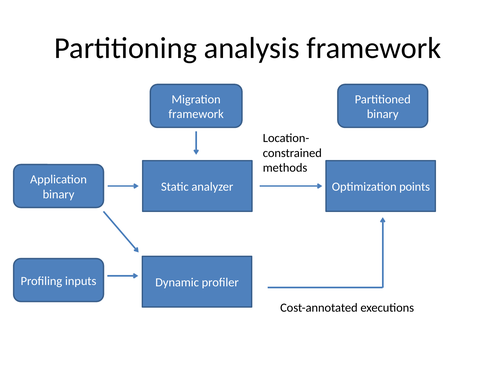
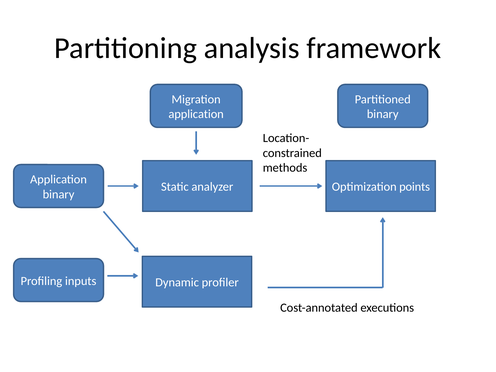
framework: framework -> application (196, 114)
